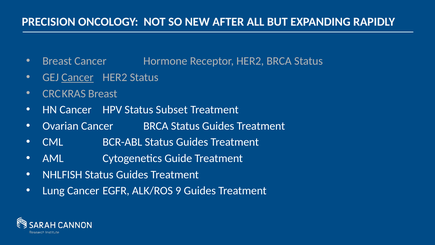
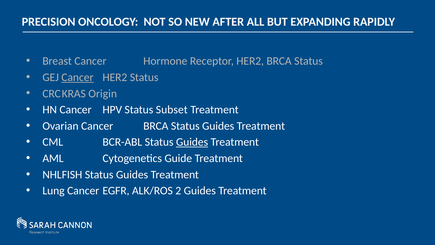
Breast: Breast -> Origin (103, 93)
Guides underline: none -> present (192, 142)
9: 9 -> 2 (178, 191)
